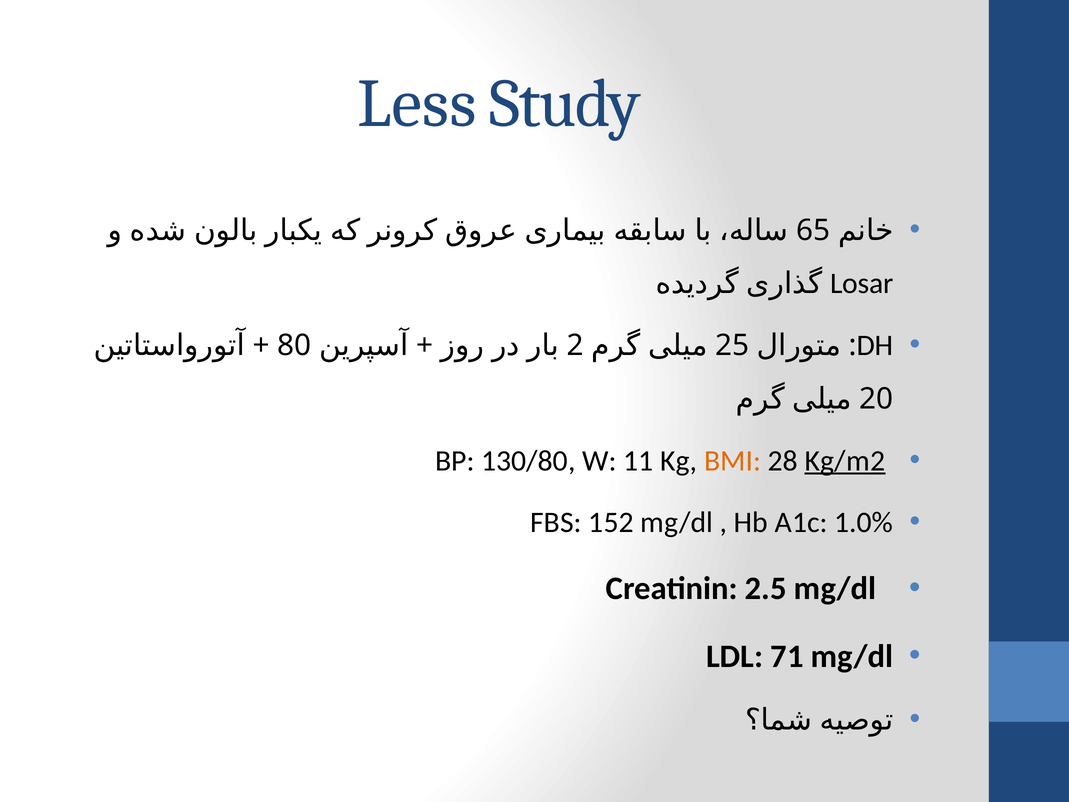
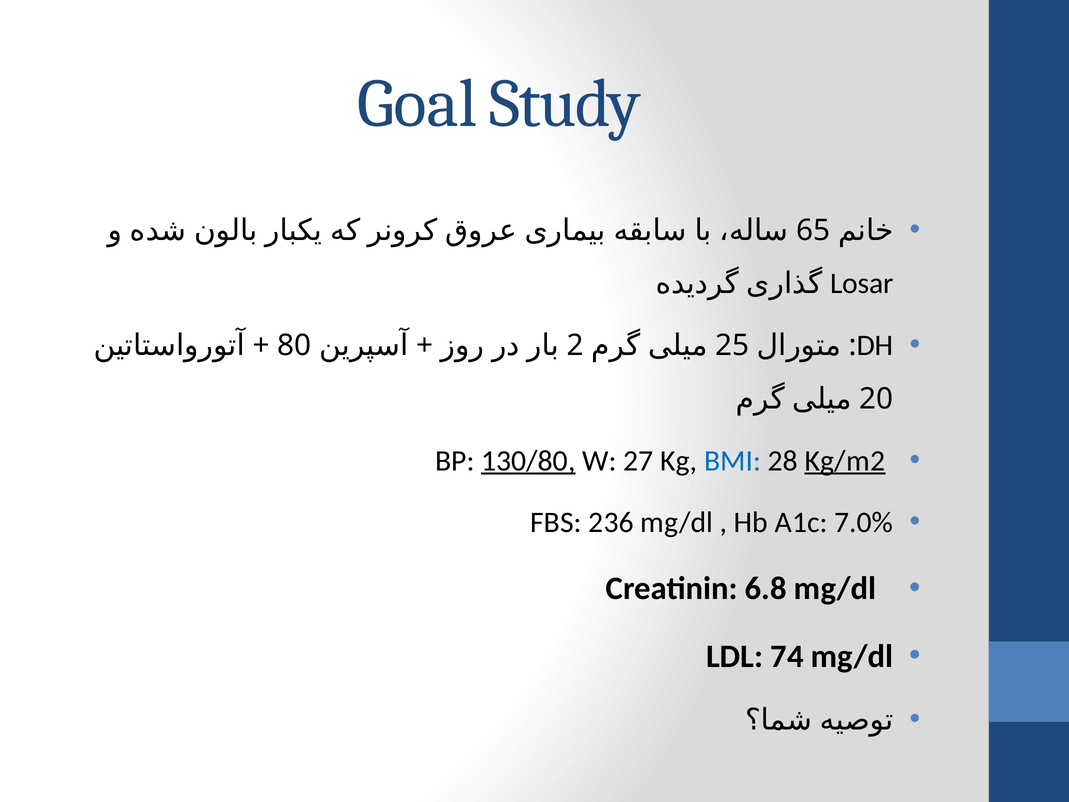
Less: Less -> Goal (417, 104)
130/80 underline: none -> present (528, 461)
11: 11 -> 27 (638, 461)
BMI colour: orange -> blue (733, 461)
152: 152 -> 236 (611, 522)
1.0%: 1.0% -> 7.0% (864, 522)
2.5: 2.5 -> 6.8 (766, 588)
71: 71 -> 74 (787, 656)
